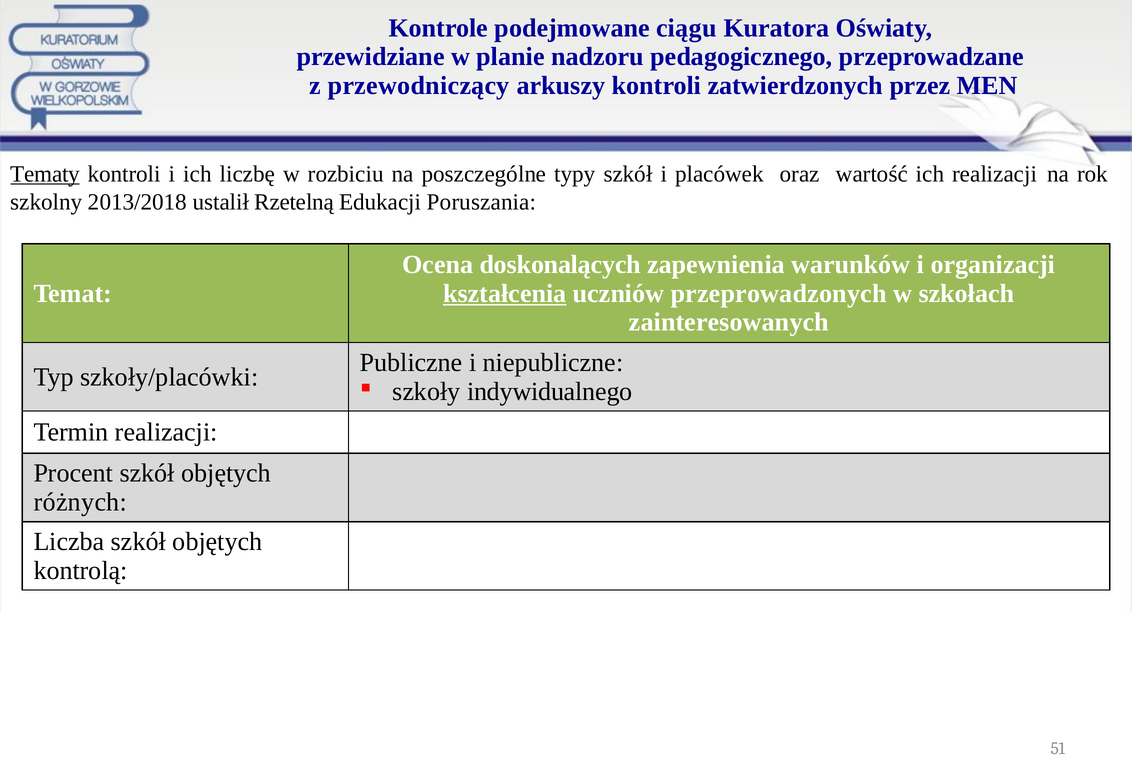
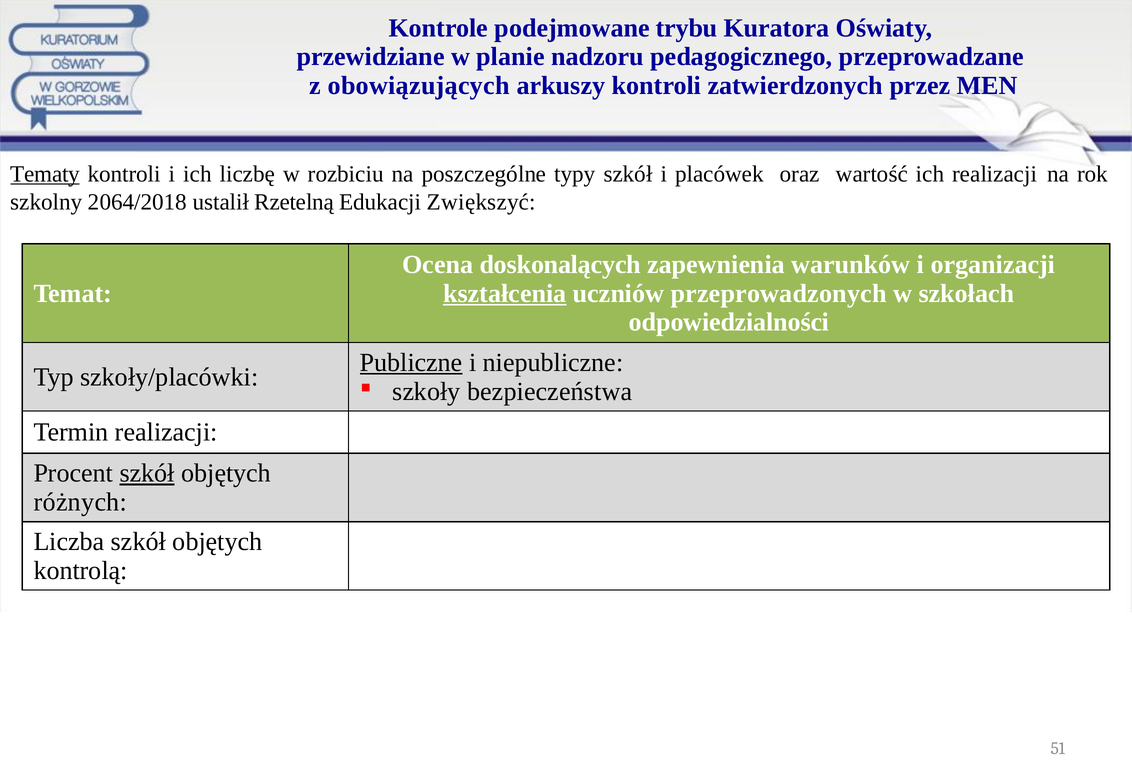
ciągu: ciągu -> trybu (687, 28)
przewodniczący: przewodniczący -> obowiązujących (419, 86)
2013/2018: 2013/2018 -> 2064/2018 (137, 202)
Poruszania: Poruszania -> Zwiększyć (481, 202)
zainteresowanych: zainteresowanych -> odpowiedzialności (729, 322)
Publiczne underline: none -> present (411, 362)
indywidualnego: indywidualnego -> bezpieczeństwa (550, 391)
szkół underline: none -> present (147, 473)
